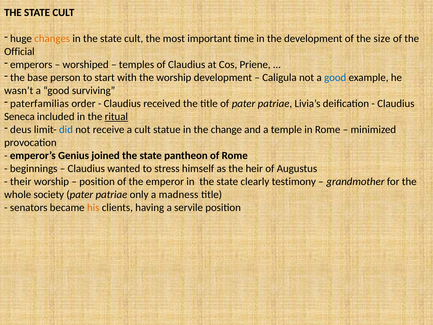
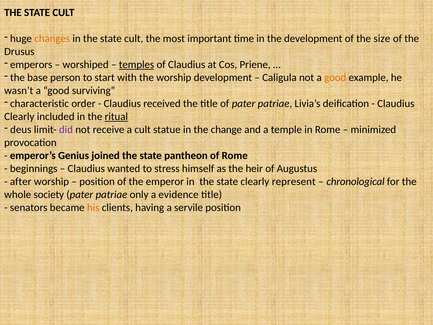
Official: Official -> Drusus (19, 52)
temples underline: none -> present (137, 65)
good colour: blue -> orange (335, 78)
paterfamilias: paterfamilias -> characteristic (40, 104)
Seneca: Seneca -> Clearly (19, 117)
did colour: blue -> purple (66, 130)
their: their -> after (21, 182)
testimony: testimony -> represent (294, 182)
grandmother: grandmother -> chronological (356, 182)
madness: madness -> evidence (179, 195)
